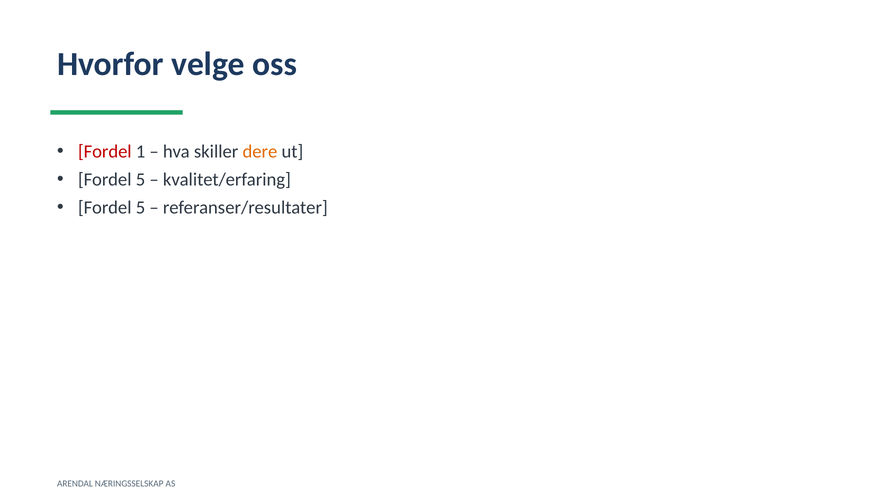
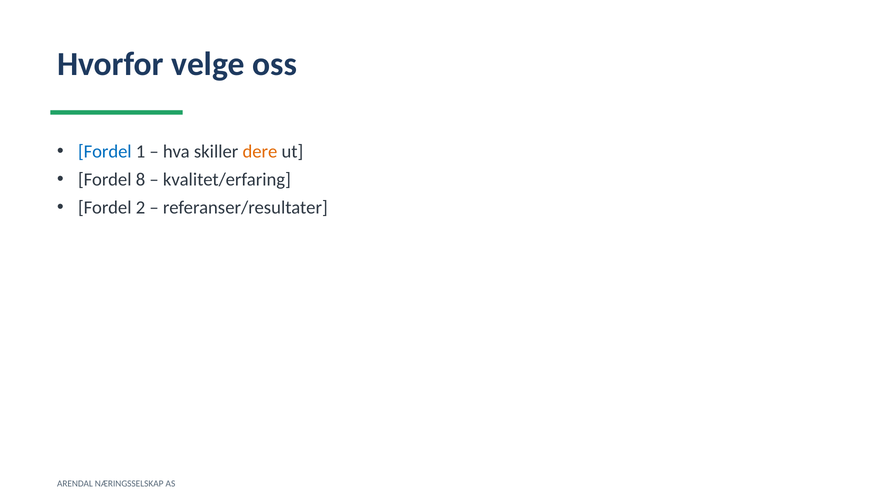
Fordel colour: red -> blue (105, 152)
5: 5 -> 8 (141, 180)
5: 5 -> 2 (141, 208)
